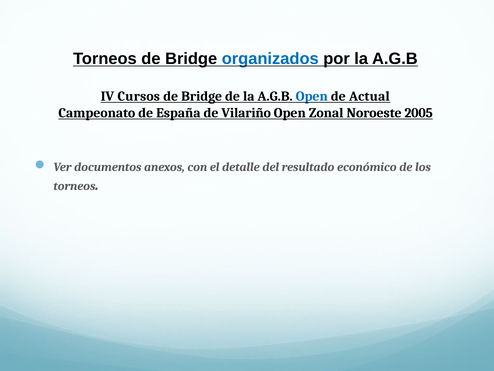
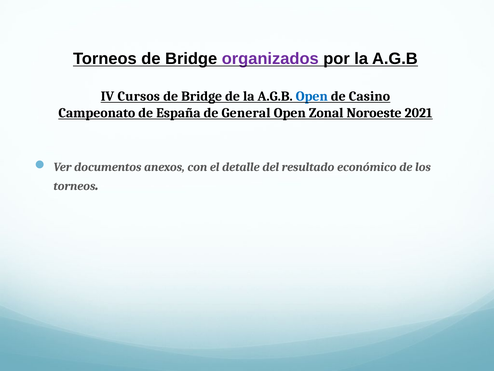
organizados colour: blue -> purple (270, 59)
Actual: Actual -> Casino (369, 96)
Vilariño: Vilariño -> General (246, 113)
2005: 2005 -> 2021 (418, 113)
